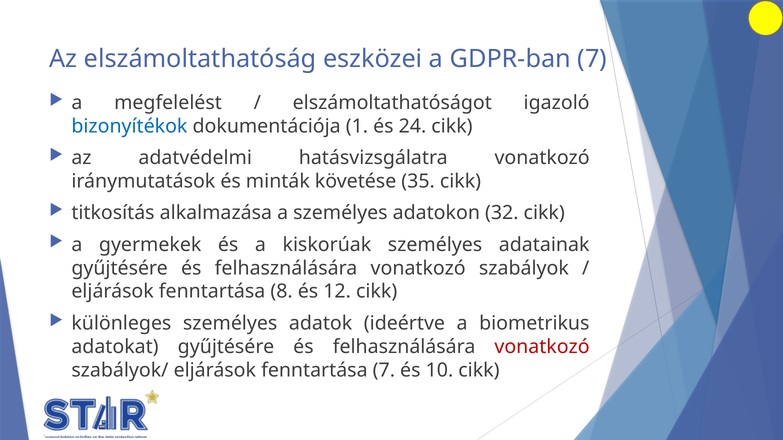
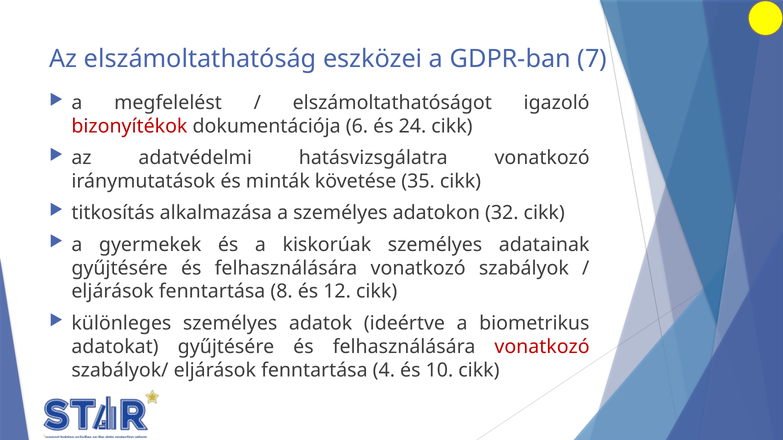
bizonyítékok colour: blue -> red (129, 126)
1: 1 -> 6 (357, 126)
fenntartása 7: 7 -> 4 (384, 370)
